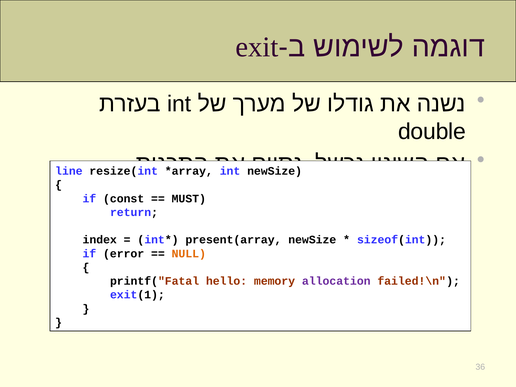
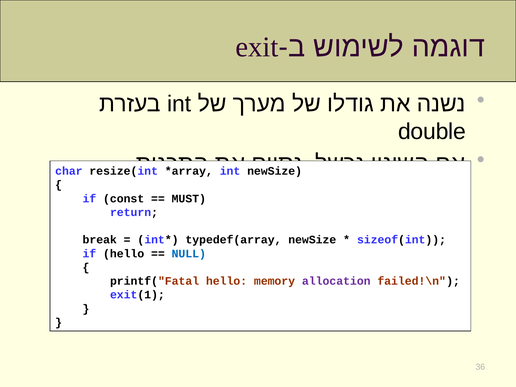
line: line -> char (69, 171)
index: index -> break (100, 240)
present(array: present(array -> typedef(array (233, 240)
if error: error -> hello (124, 254)
NULL colour: orange -> blue (189, 254)
